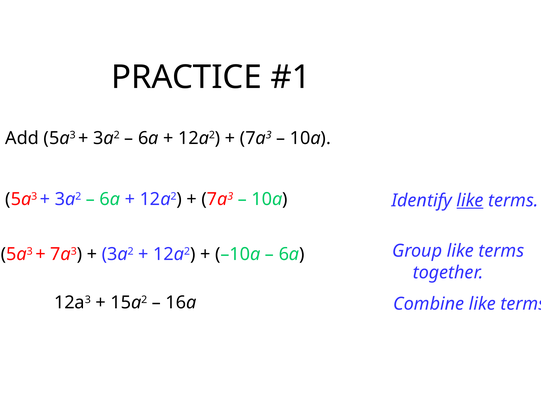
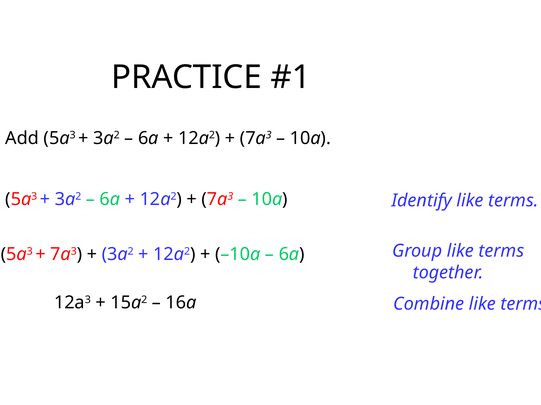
like underline: present -> none (470, 201)
